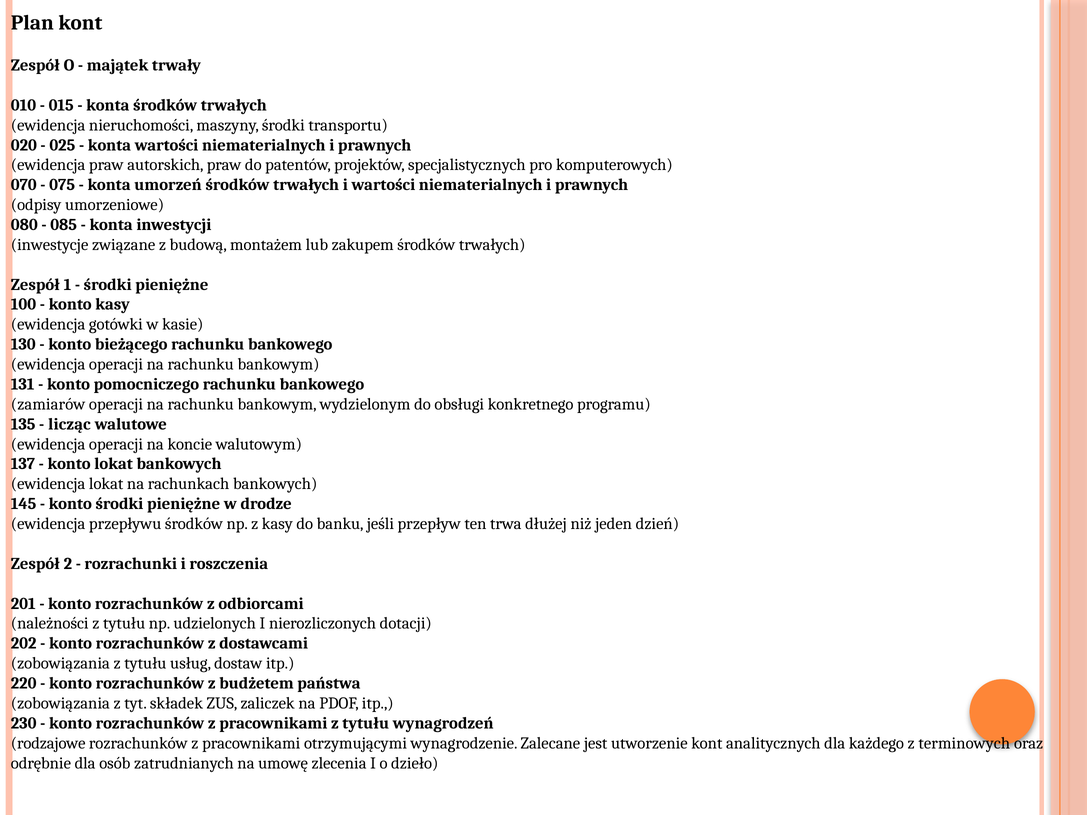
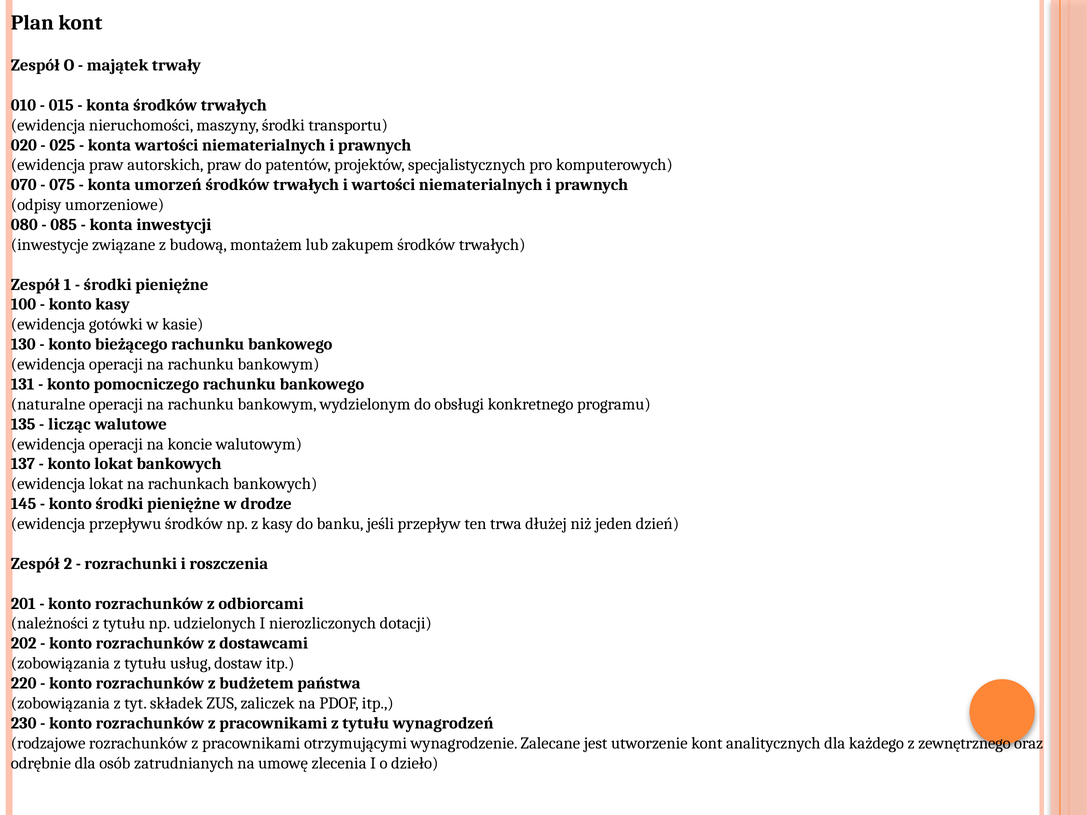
zamiarów: zamiarów -> naturalne (48, 404)
terminowych: terminowych -> zewnętrznego (964, 743)
